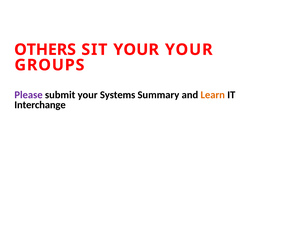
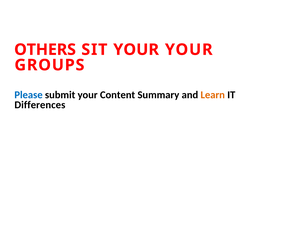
Please colour: purple -> blue (29, 95)
Systems: Systems -> Content (118, 95)
Interchange: Interchange -> Differences (40, 105)
